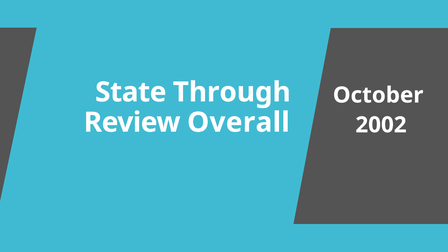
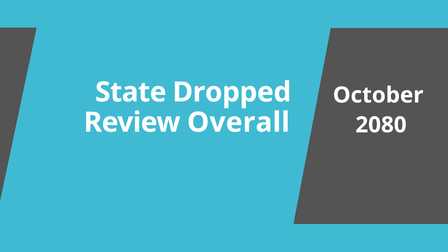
Through: Through -> Dropped (232, 92)
2002: 2002 -> 2080 (381, 125)
